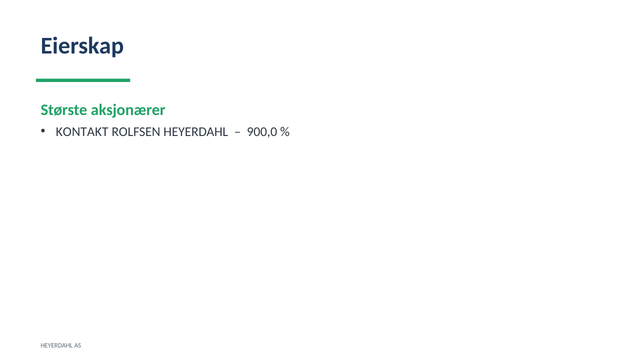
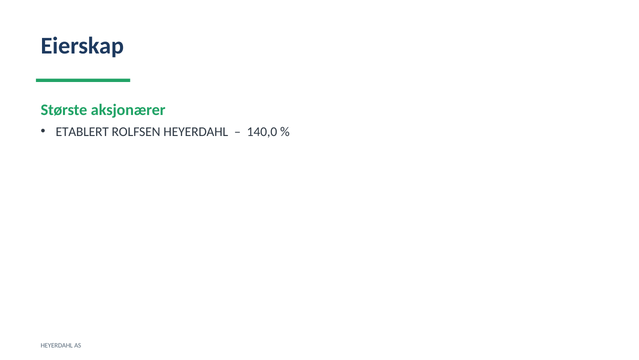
KONTAKT: KONTAKT -> ETABLERT (82, 131)
900,0: 900,0 -> 140,0 (262, 131)
